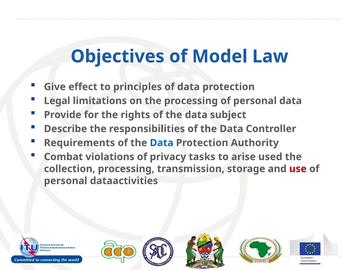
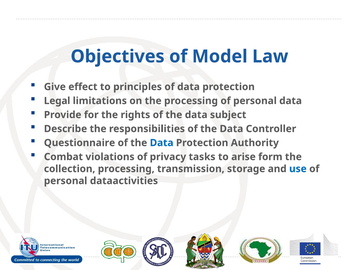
Requirements: Requirements -> Questionnaire (80, 142)
used: used -> form (270, 156)
use colour: red -> blue (298, 168)
